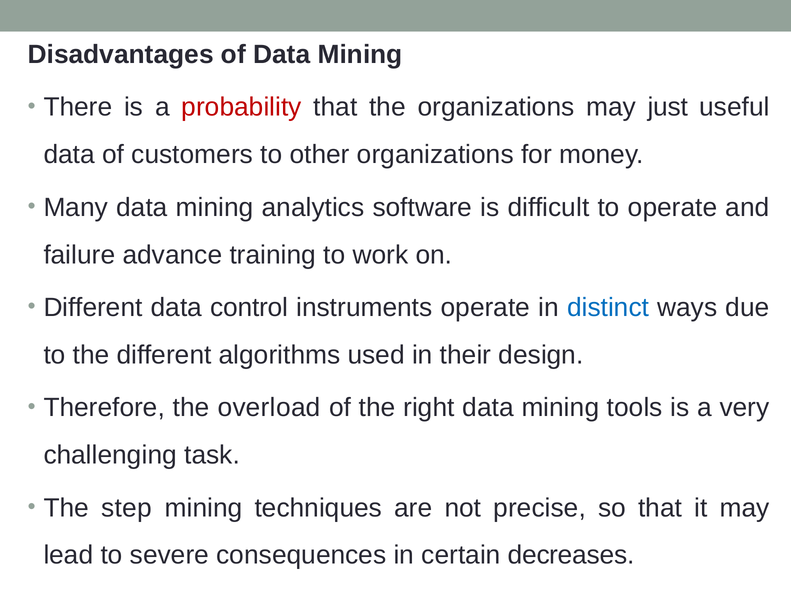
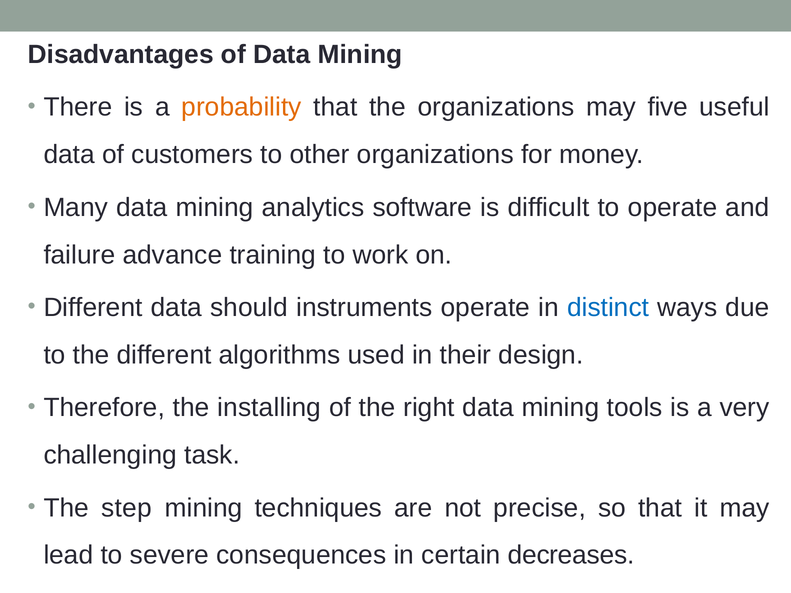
probability colour: red -> orange (241, 107)
just: just -> five (668, 107)
control: control -> should (249, 308)
overload: overload -> installing (269, 408)
